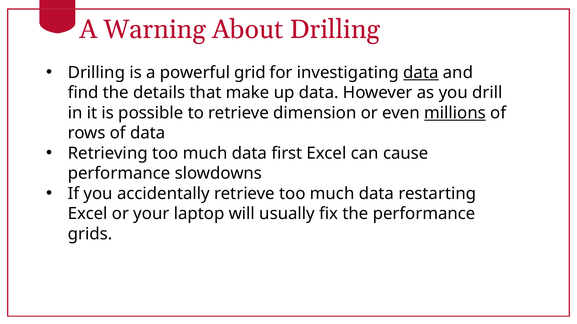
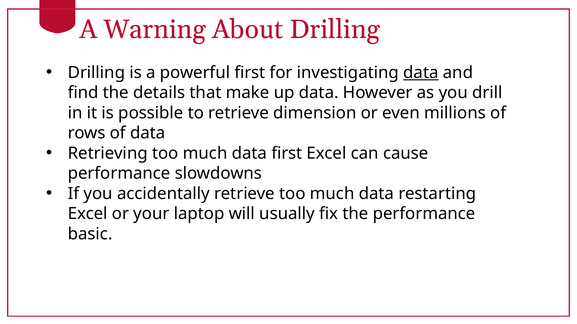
powerful grid: grid -> first (250, 73)
millions underline: present -> none (455, 113)
grids: grids -> basic (90, 234)
